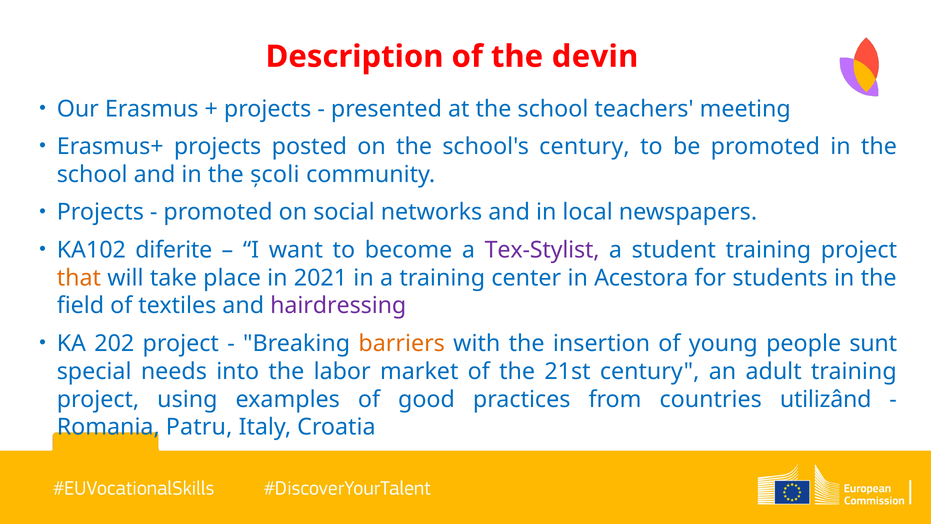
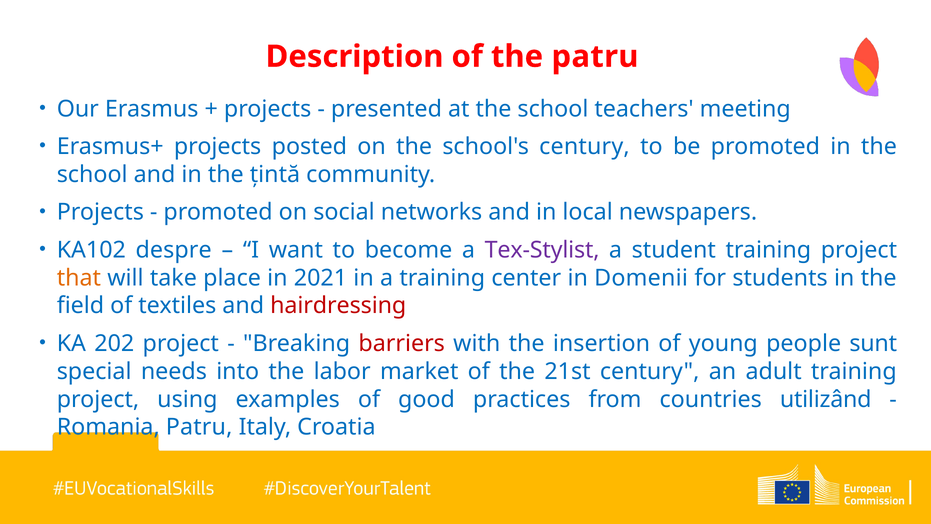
the devin: devin -> patru (595, 57)
școli: școli -> țintă (275, 174)
diferite: diferite -> despre (174, 250)
Acestora: Acestora -> Domenii (641, 278)
hairdressing colour: purple -> red (338, 306)
barriers colour: orange -> red (402, 343)
